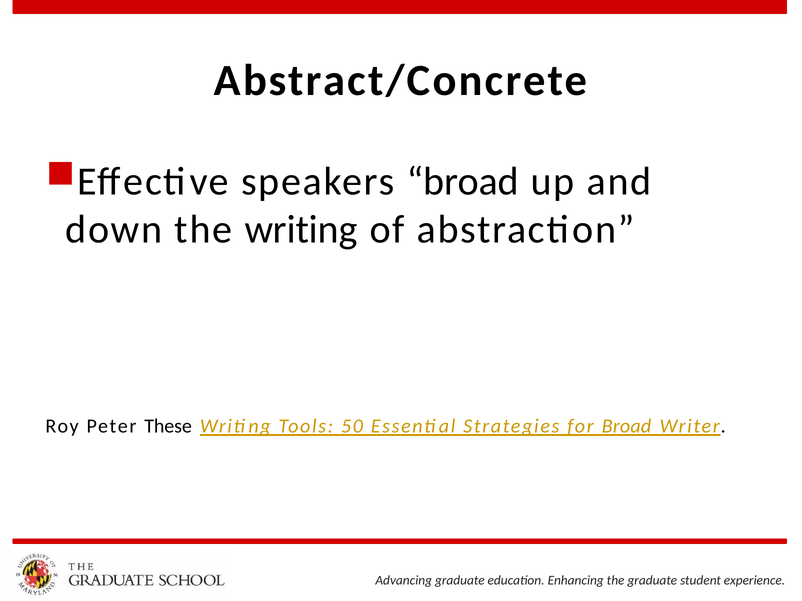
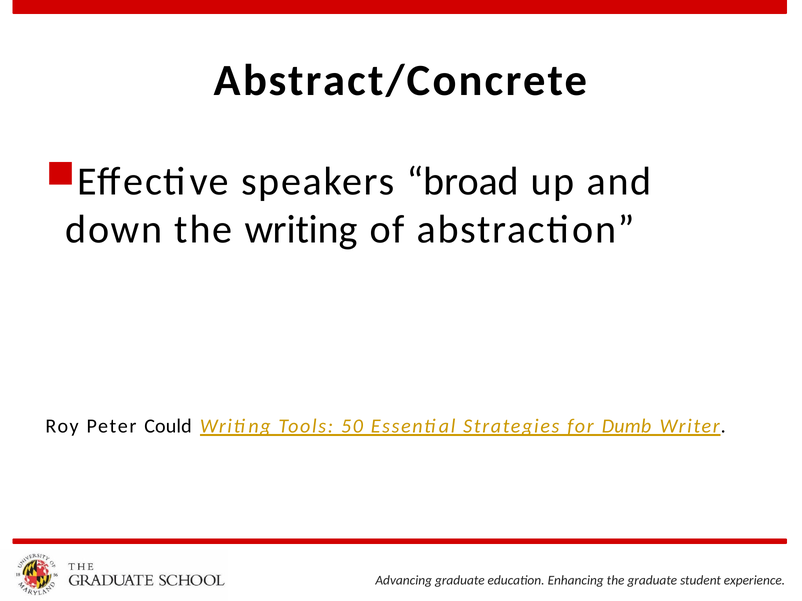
These: These -> Could (168, 427)
for Broad: Broad -> Dumb (627, 427)
